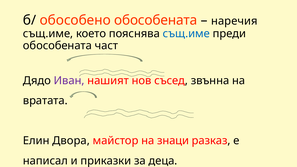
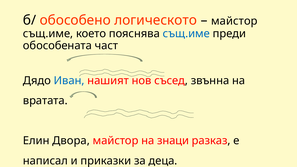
обособено обособената: обособената -> логическото (156, 20)
наречия: наречия -> майстор (234, 21)
Иван colour: purple -> blue (69, 81)
